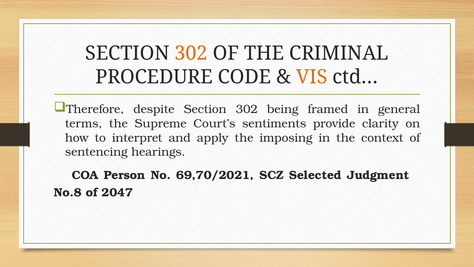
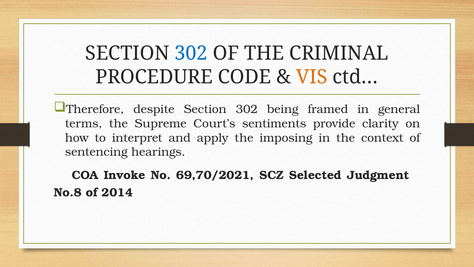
302 colour: orange -> blue (191, 53)
Person: Person -> Invoke (125, 175)
2047: 2047 -> 2014 (117, 192)
